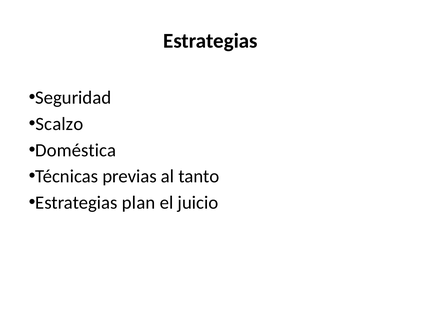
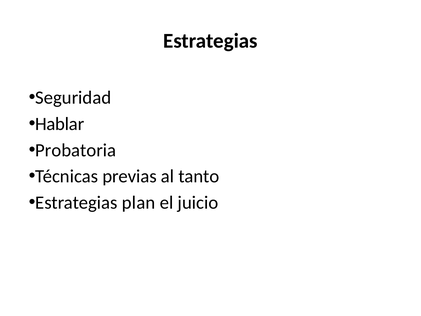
Scalzo: Scalzo -> Hablar (60, 124)
Doméstica: Doméstica -> Probatoria (76, 150)
